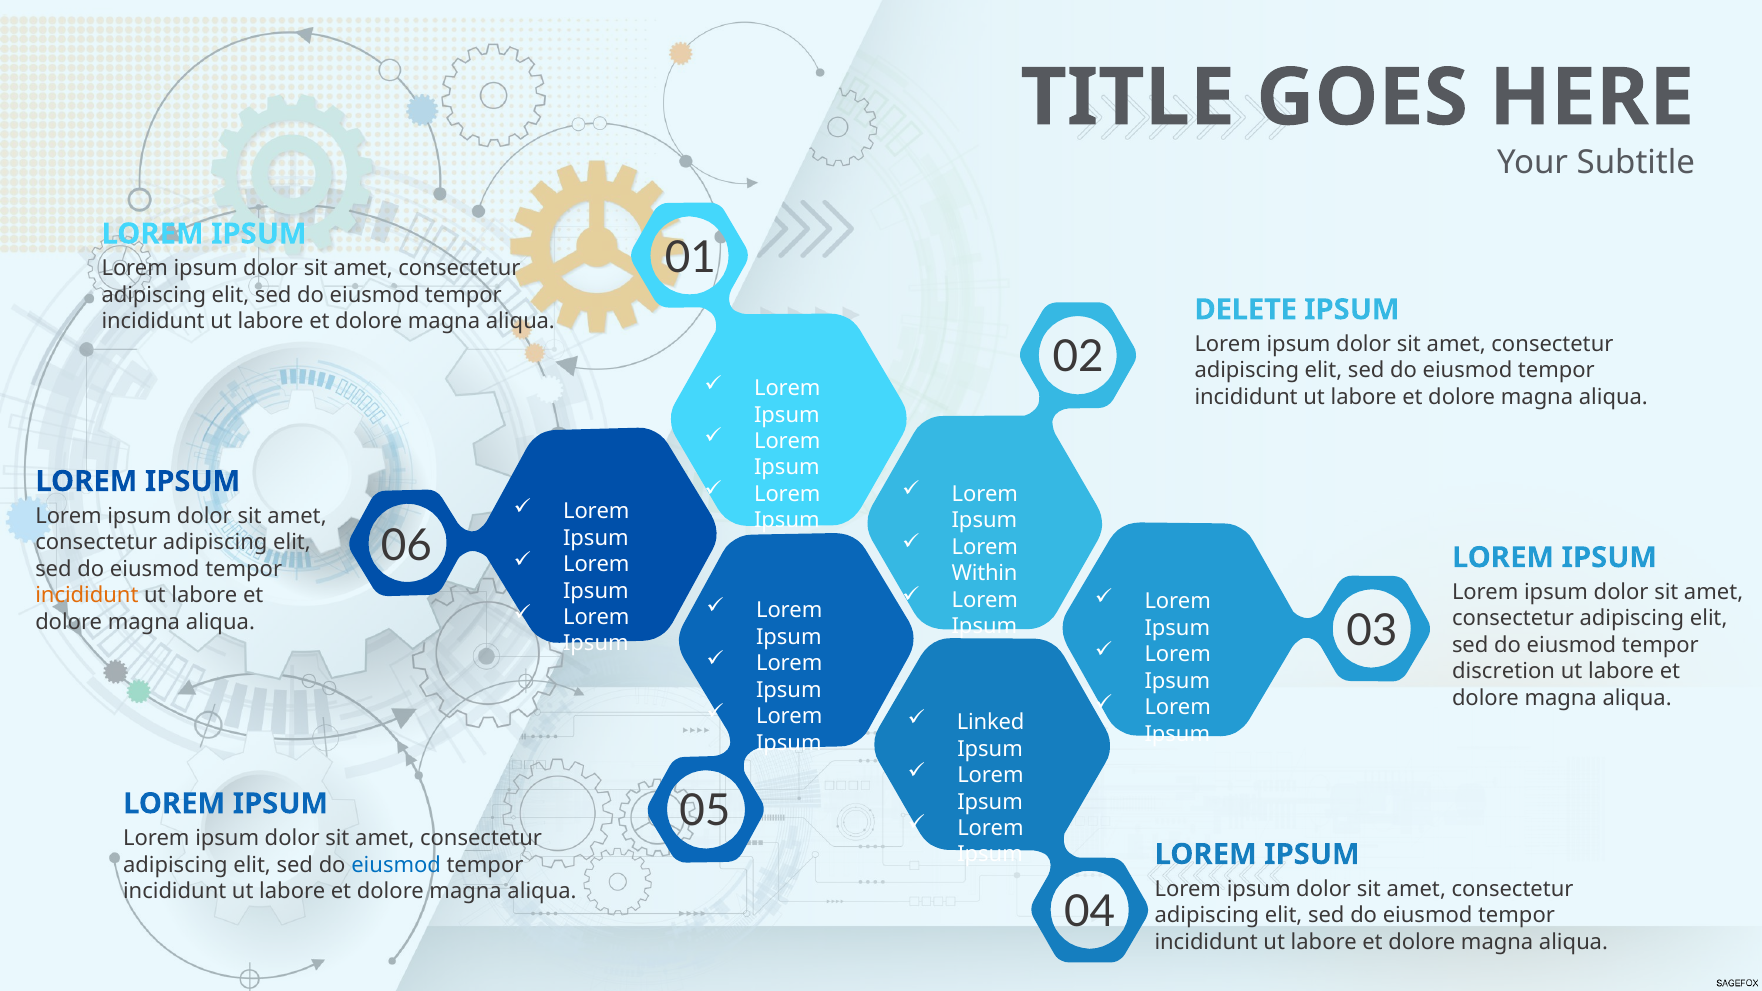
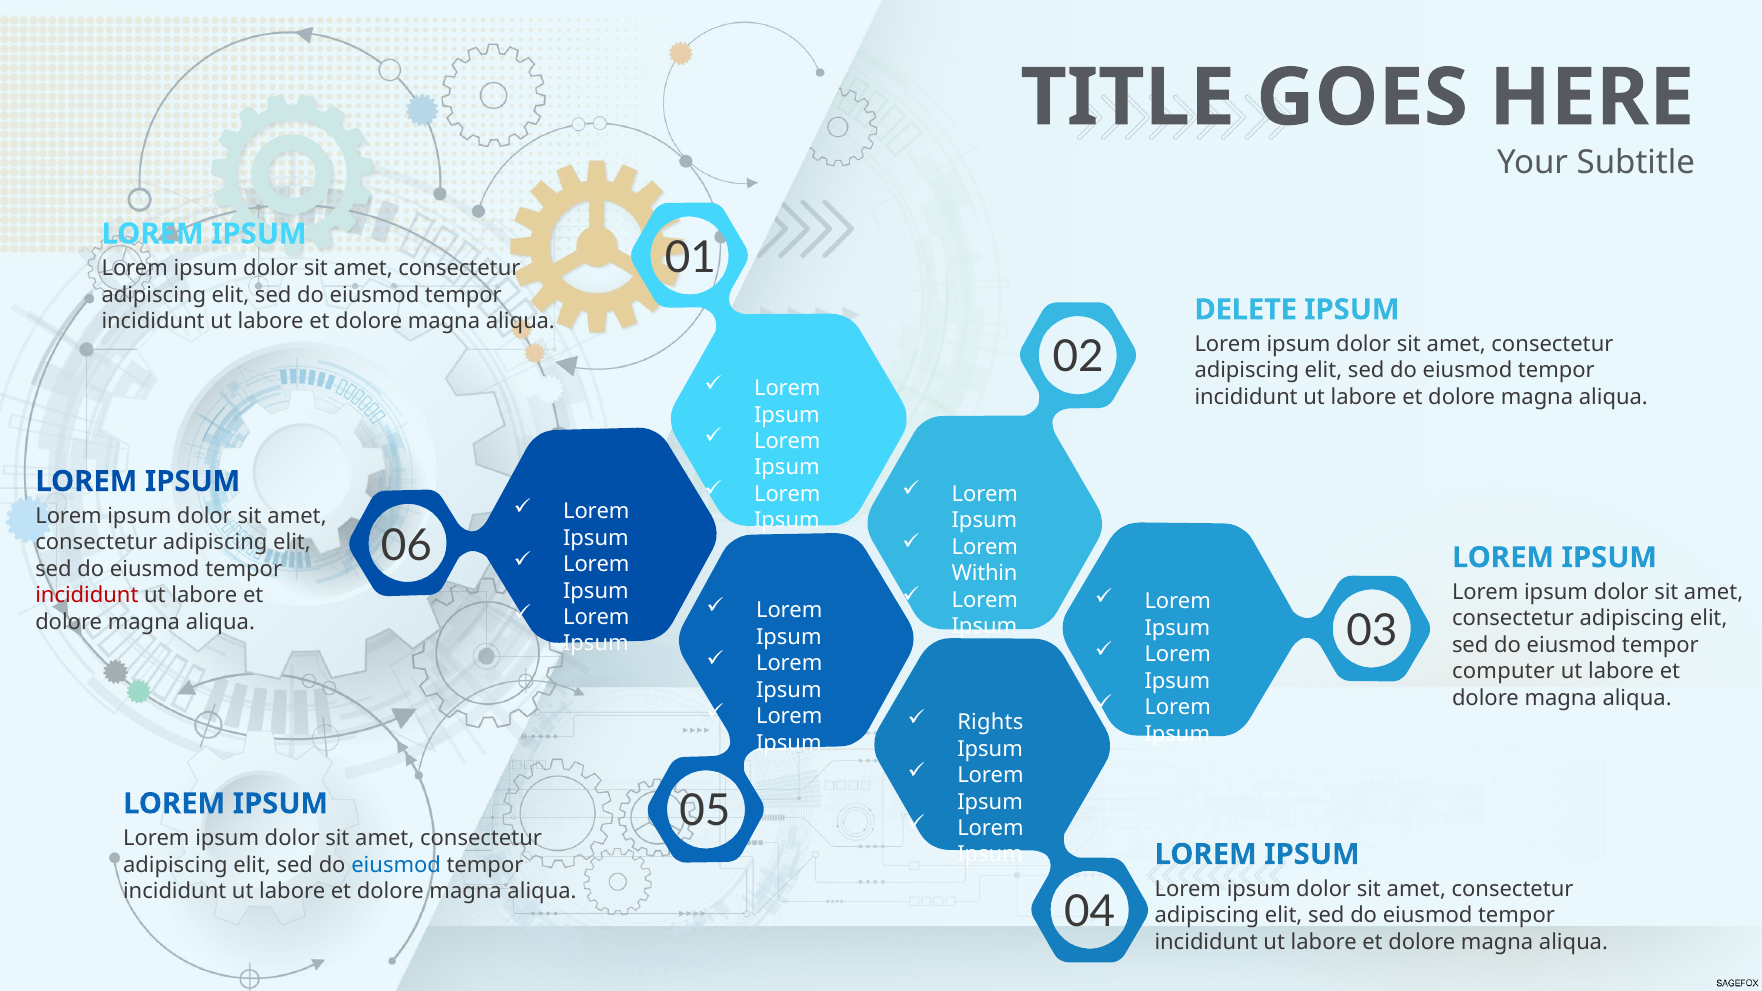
incididunt colour: orange -> red (87, 595)
discretion: discretion -> computer (1503, 672)
Linked: Linked -> Rights (990, 723)
